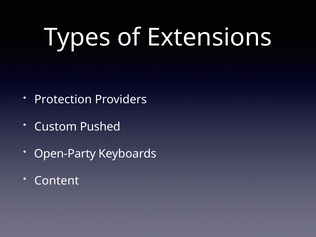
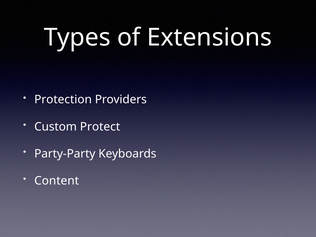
Pushed: Pushed -> Protect (100, 127)
Open-Party: Open-Party -> Party-Party (65, 154)
